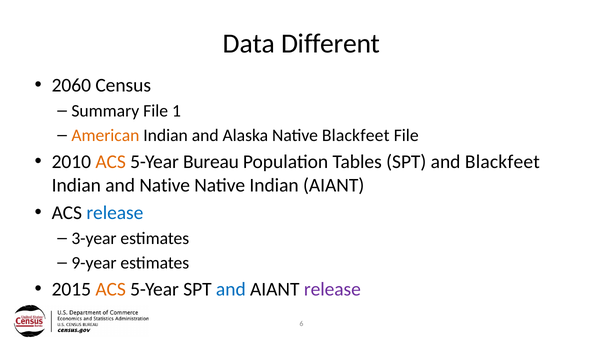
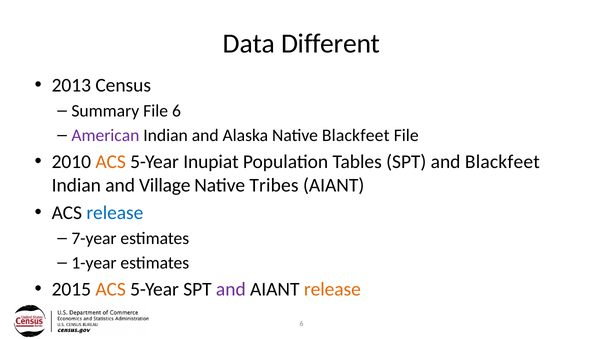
2060: 2060 -> 2013 (71, 85)
File 1: 1 -> 6 (177, 111)
American colour: orange -> purple (105, 136)
Bureau: Bureau -> Inupiat (211, 162)
and Native: Native -> Village (165, 185)
Native Indian: Indian -> Tribes (274, 185)
3-year: 3-year -> 7-year (94, 239)
9-year: 9-year -> 1-year (94, 263)
and colour: blue -> purple (231, 290)
release colour: purple -> orange (332, 290)
